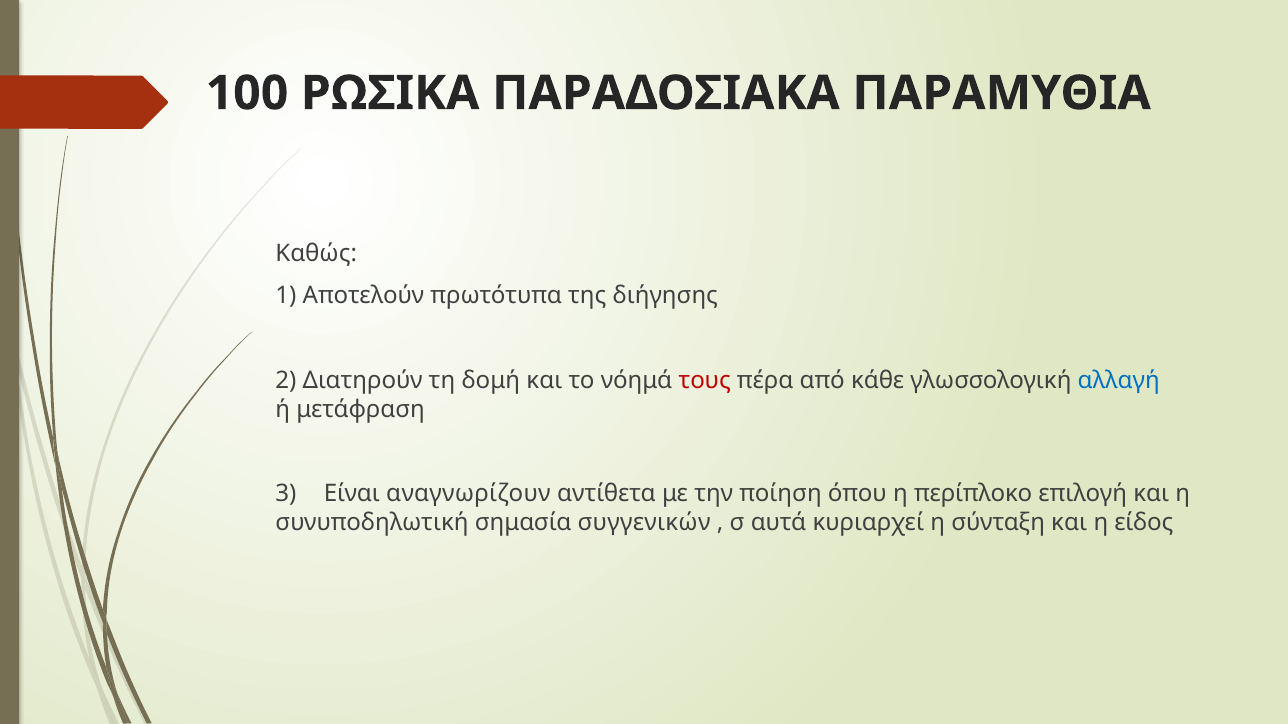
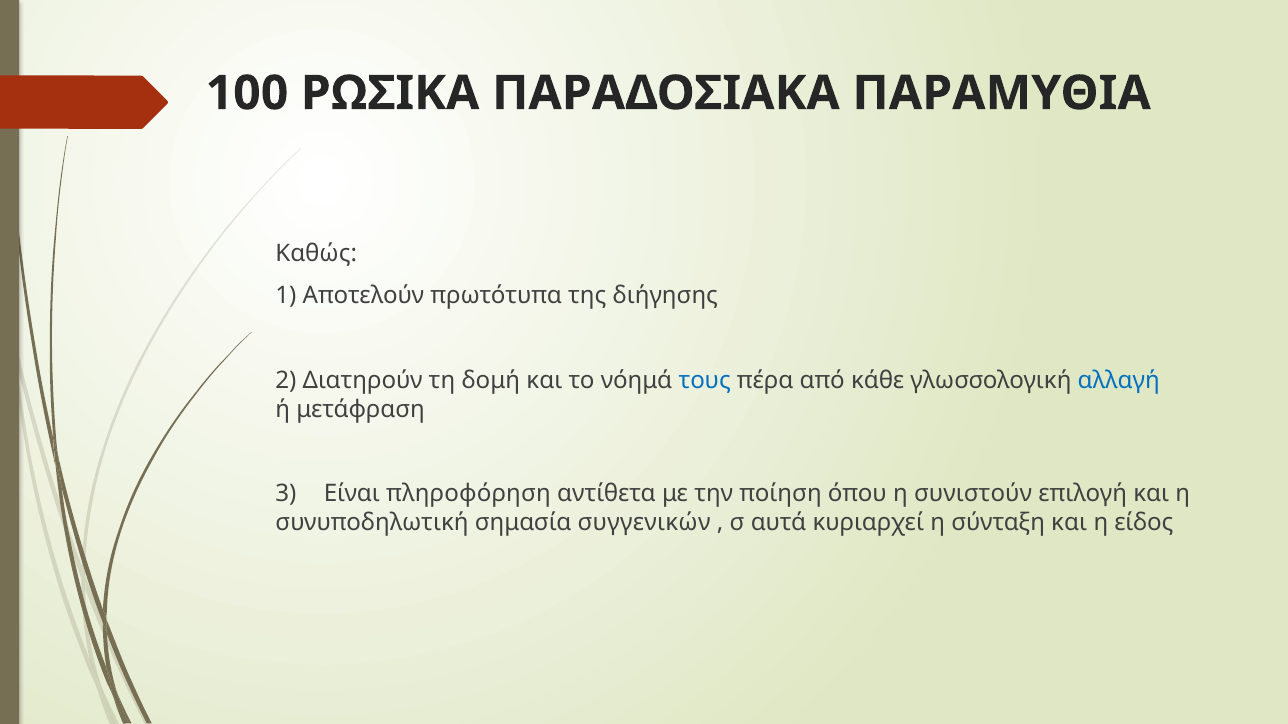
τους colour: red -> blue (705, 381)
αναγνωρίζουν: αναγνωρίζουν -> πληροφόρηση (468, 494)
περίπλοκο: περίπλοκο -> συνιστούν (973, 494)
